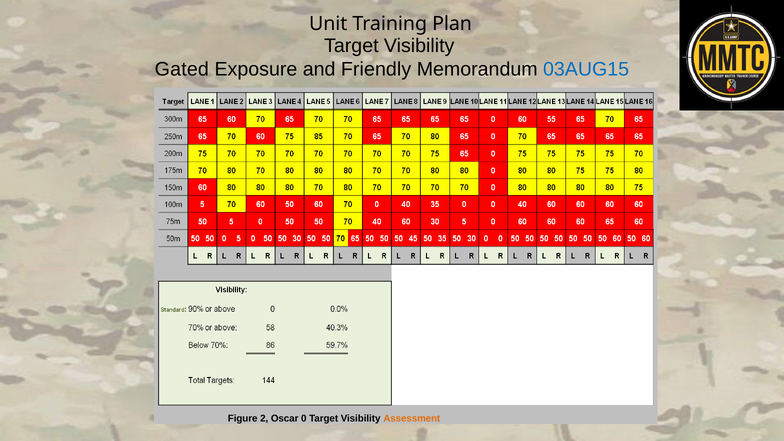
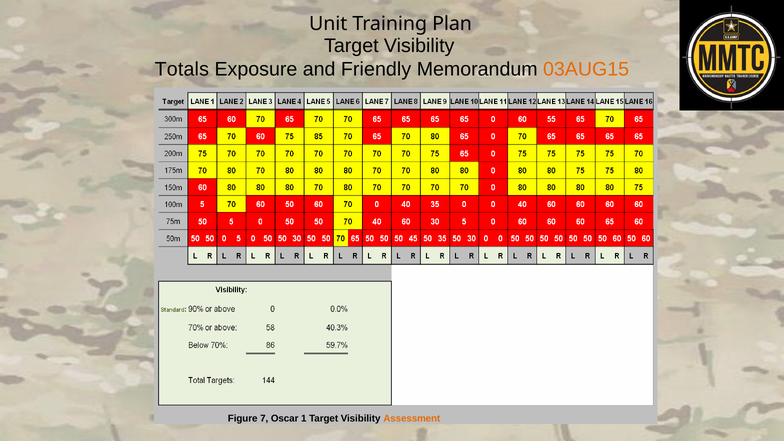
Gated: Gated -> Totals (182, 69)
03AUG15 colour: blue -> orange (586, 69)
2: 2 -> 7 (264, 418)
0: 0 -> 1 (304, 418)
